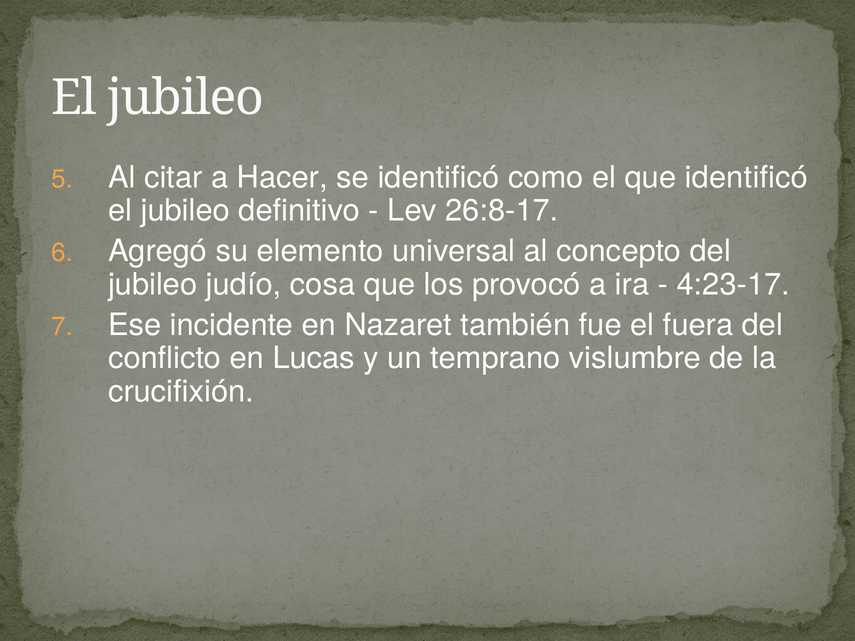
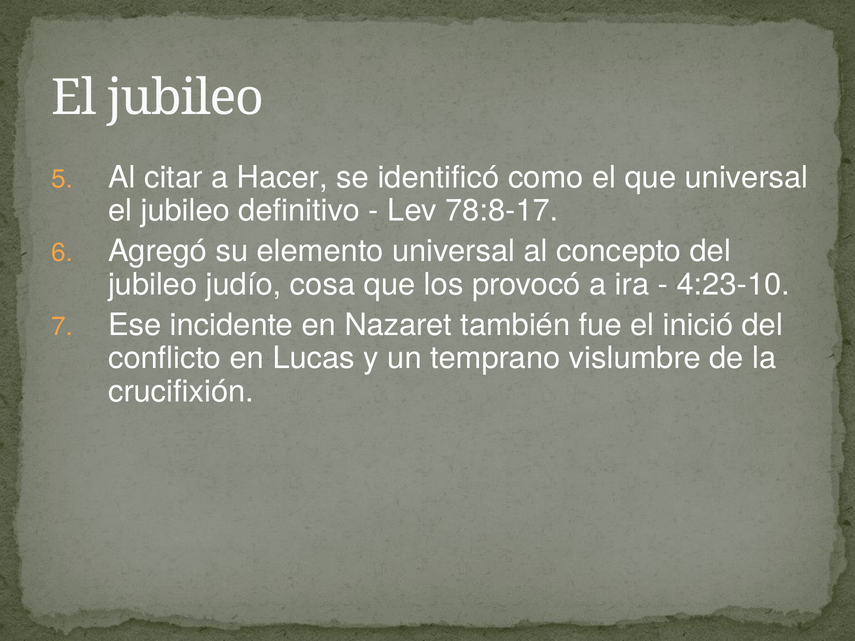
que identificó: identificó -> universal (747, 177)
26:8-17: 26:8-17 -> 78:8-17 (502, 211)
4:23-17: 4:23-17 -> 4:23-10 (733, 285)
fuera: fuera -> inició (698, 325)
